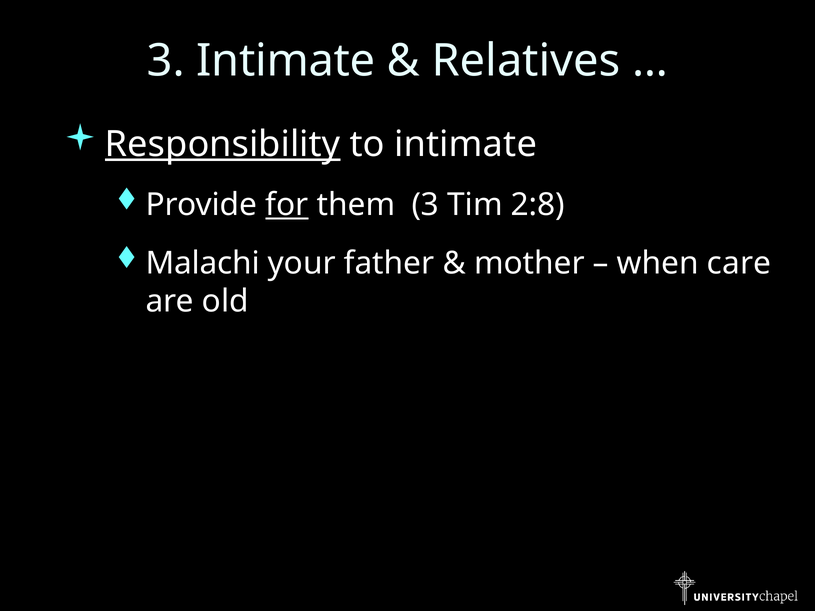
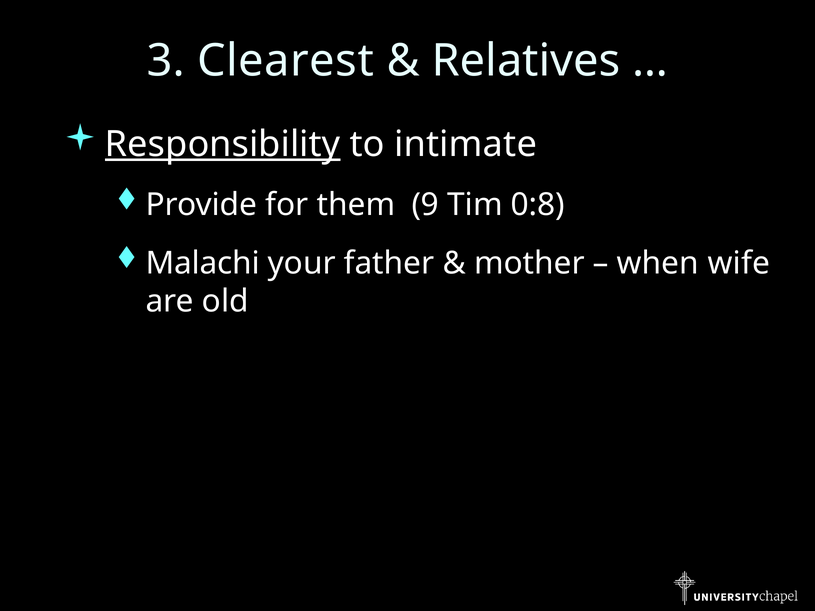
3 Intimate: Intimate -> Clearest (286, 61)
for underline: present -> none (287, 205)
them 3: 3 -> 9 (425, 205)
2:8: 2:8 -> 0:8 (538, 205)
care: care -> wife (739, 263)
